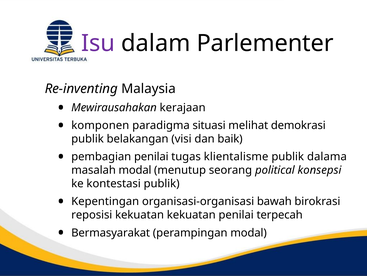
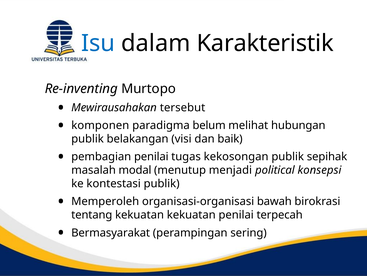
Isu colour: purple -> blue (98, 43)
Parlementer: Parlementer -> Karakteristik (265, 43)
Malaysia: Malaysia -> Murtopo (149, 88)
kerajaan: kerajaan -> tersebut (183, 107)
situasi: situasi -> belum (209, 125)
demokrasi: demokrasi -> hubungan (298, 125)
klientalisme: klientalisme -> kekosongan (236, 156)
dalama: dalama -> sepihak (327, 156)
seorang: seorang -> menjadi (230, 170)
Kepentingan: Kepentingan -> Memperoleh (105, 201)
reposisi: reposisi -> tentang (92, 214)
perampingan modal: modal -> sering (249, 232)
